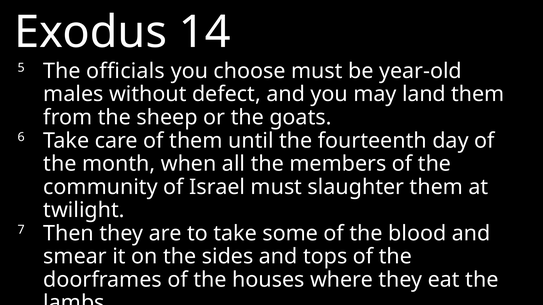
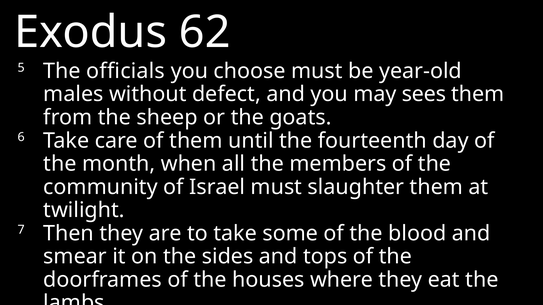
14: 14 -> 62 (205, 32)
land: land -> sees (424, 94)
